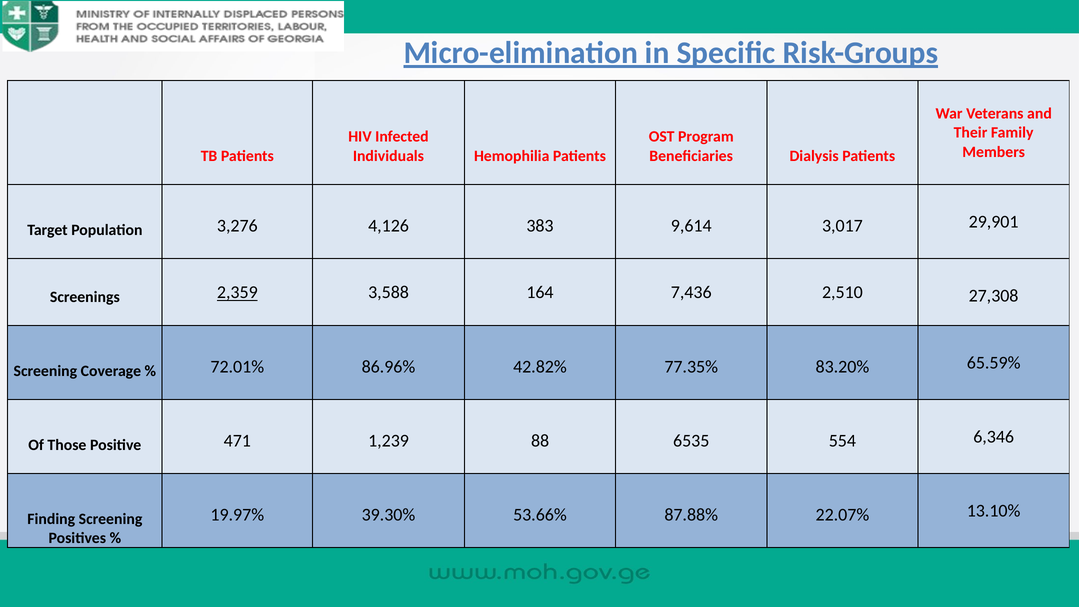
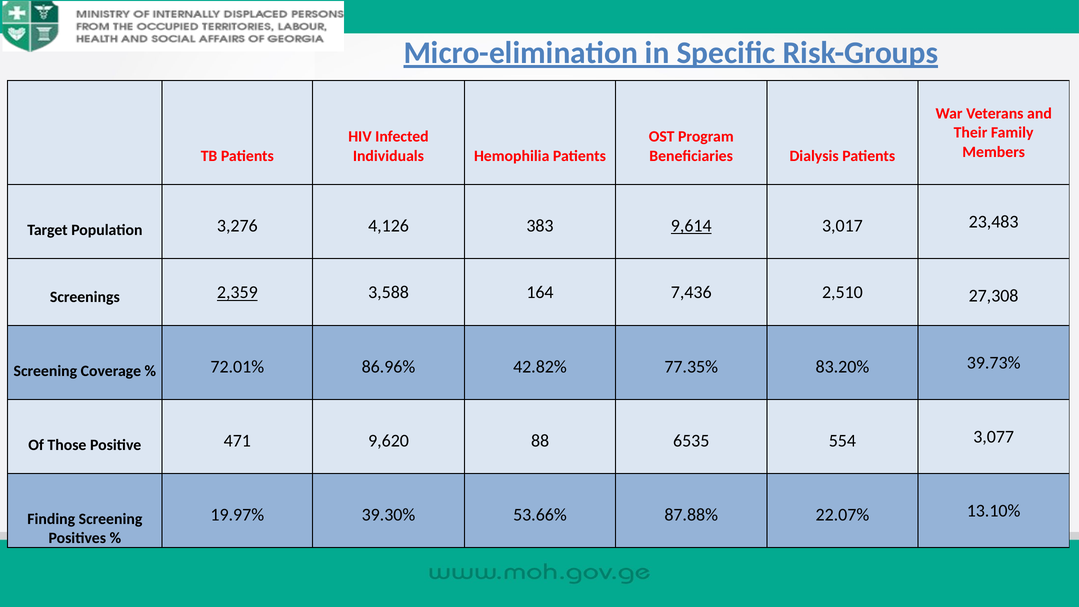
9,614 underline: none -> present (691, 226)
29,901: 29,901 -> 23,483 (994, 222)
65.59%: 65.59% -> 39.73% (994, 363)
1,239: 1,239 -> 9,620 (389, 441)
6,346: 6,346 -> 3,077 (994, 437)
